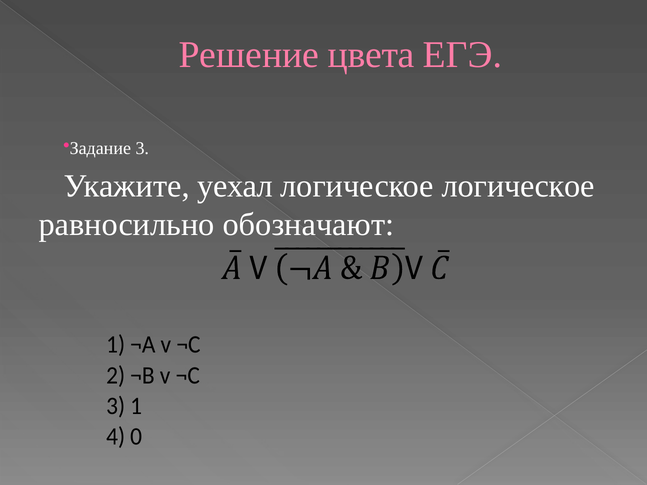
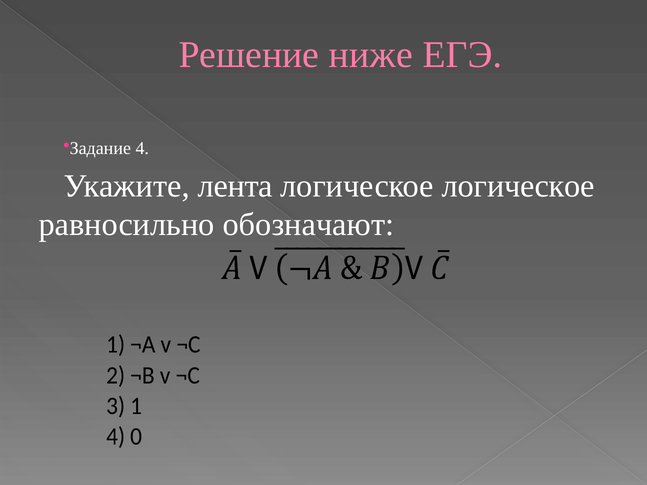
цвета: цвета -> ниже (371, 55)
3: 3 -> 4 (142, 148)
уехал: уехал -> лента (235, 186)
